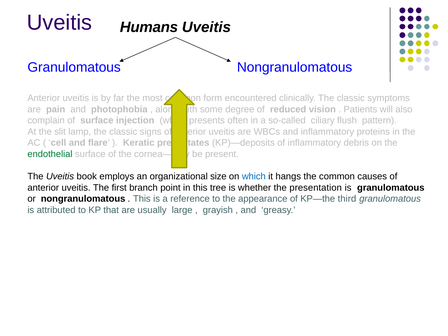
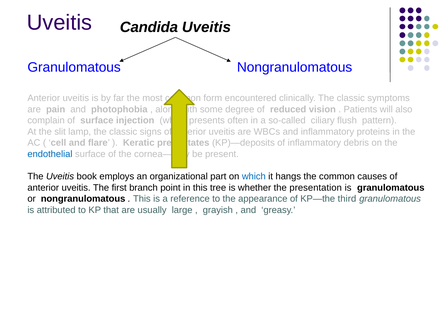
Humans: Humans -> Candida (149, 27)
endothelial colour: green -> blue (50, 154)
size: size -> part (218, 176)
